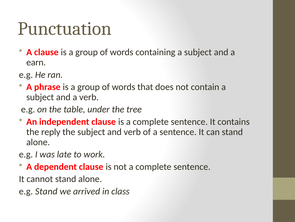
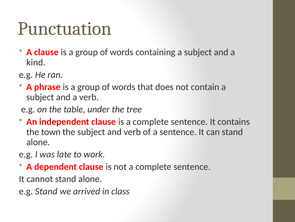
earn: earn -> kind (36, 62)
reply: reply -> town (51, 132)
